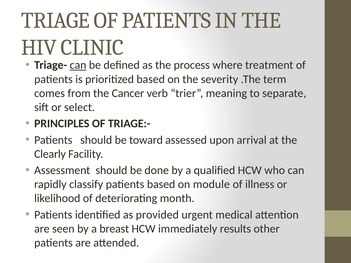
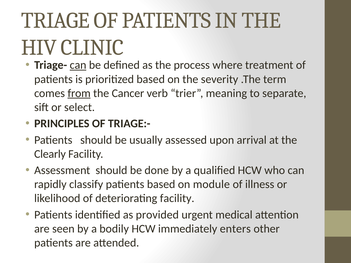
from underline: none -> present (79, 93)
toward: toward -> usually (146, 140)
deteriorating month: month -> facility (177, 199)
breast: breast -> bodily (114, 229)
results: results -> enters (235, 229)
